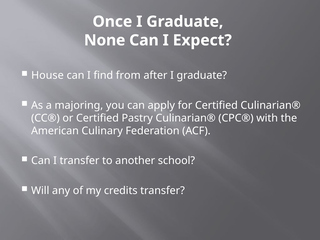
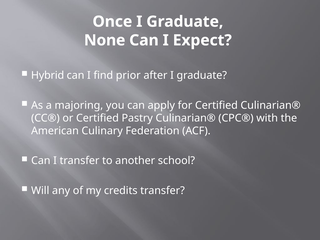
House: House -> Hybrid (48, 75)
from: from -> prior (128, 75)
